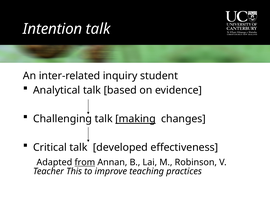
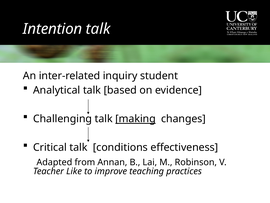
developed: developed -> conditions (120, 147)
from underline: present -> none (85, 162)
This: This -> Like (74, 171)
